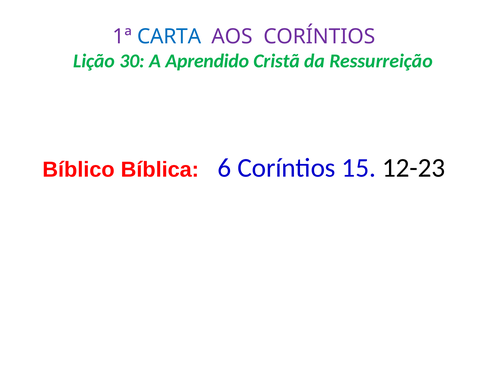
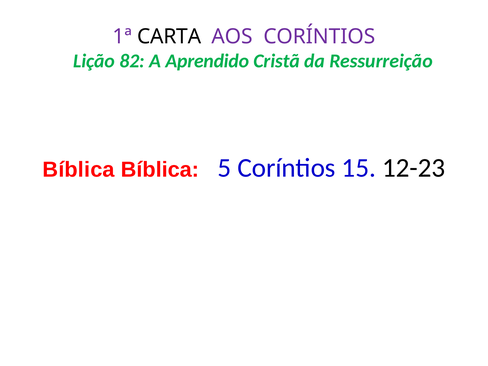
CARTA colour: blue -> black (169, 37)
30: 30 -> 82 (132, 61)
Bíblico: Bíblico -> Bíblica (79, 170)
6: 6 -> 5 (224, 168)
